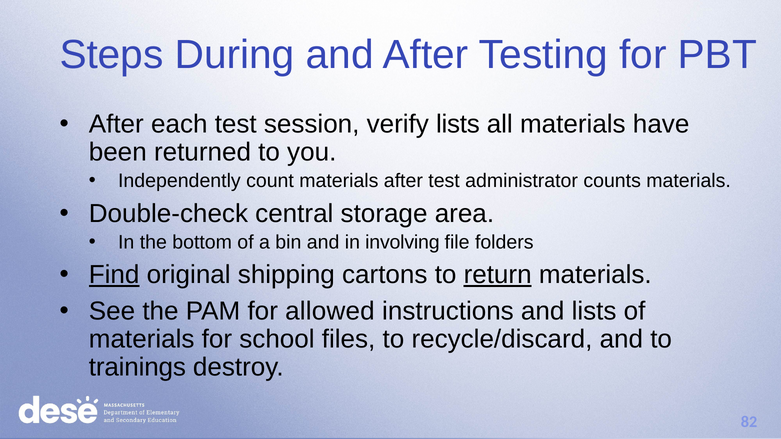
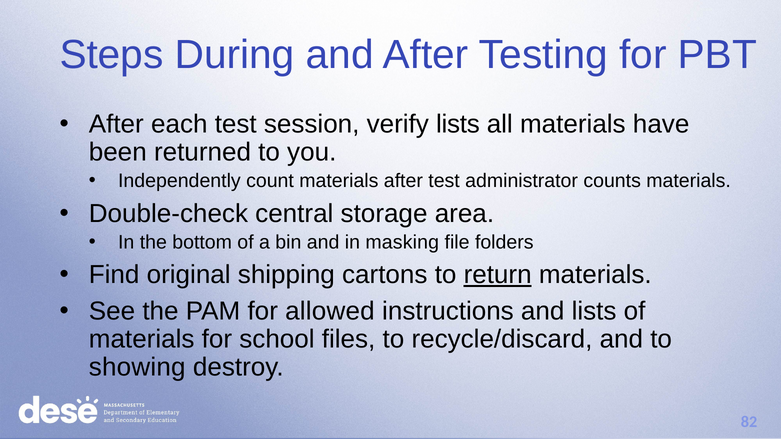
involving: involving -> masking (402, 242)
Find underline: present -> none (114, 275)
trainings: trainings -> showing (137, 368)
